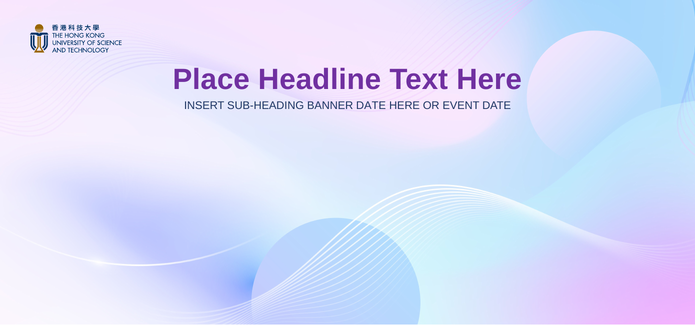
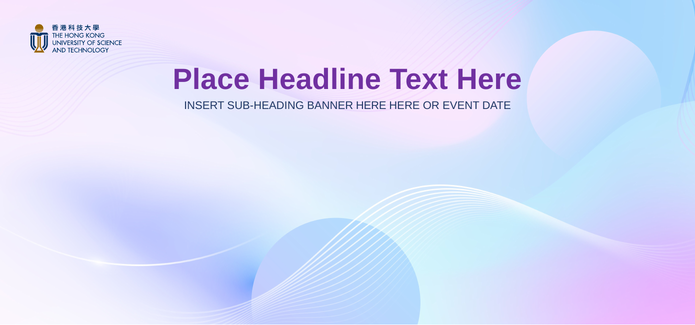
BANNER DATE: DATE -> HERE (371, 106)
